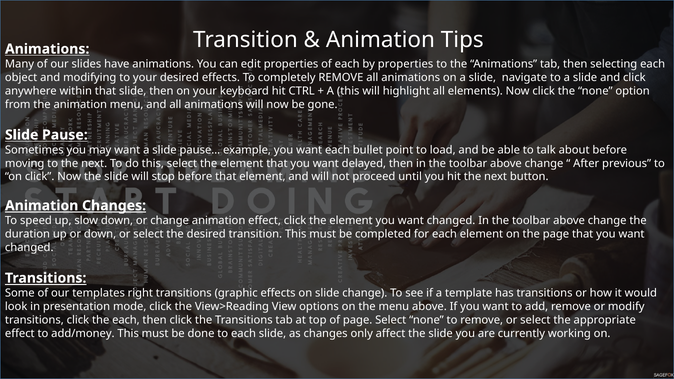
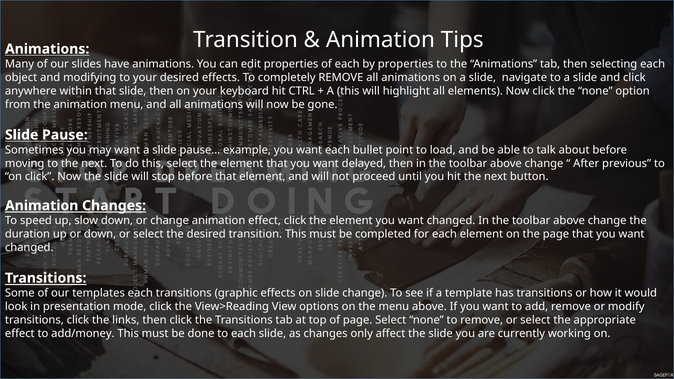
templates right: right -> each (140, 293)
the each: each -> links (126, 320)
